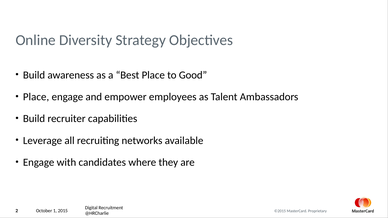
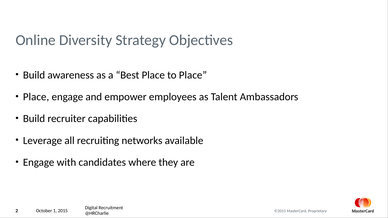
to Good: Good -> Place (193, 75)
